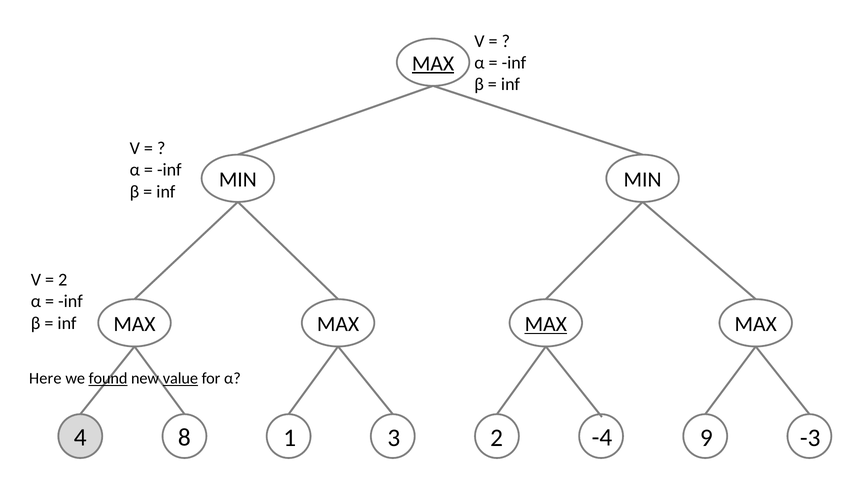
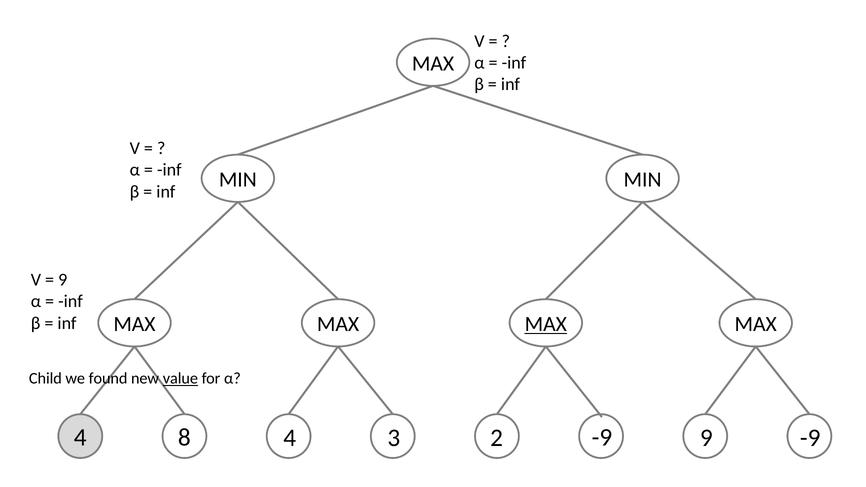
MAX underline: present -> none (433, 64)
2: 2 -> 9 (63, 280)
Here: Here -> Child (45, 379)
found underline: present -> none (108, 379)
8 1: 1 -> 4 (290, 438)
2 -4: -4 -> -9 (602, 437)
9 -3: -3 -> -9 (810, 438)
